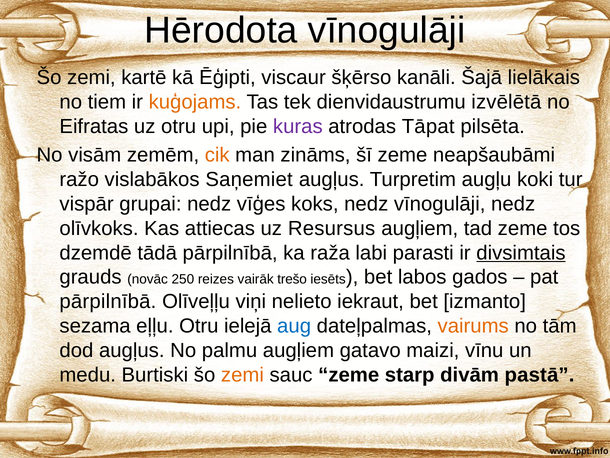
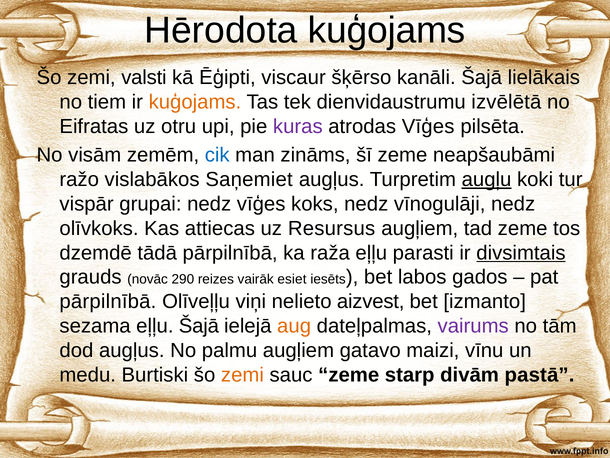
Hērodota vīnogulāji: vīnogulāji -> kuģojams (387, 31)
kartē: kartē -> valsti (144, 78)
atrodas Tāpat: Tāpat -> Vīģes (428, 126)
cik colour: orange -> blue (217, 155)
augļu underline: none -> present (487, 179)
raža labi: labi -> eļļu (371, 253)
250: 250 -> 290 (183, 279)
trešo: trešo -> esiet (292, 279)
iekraut: iekraut -> aizvest (371, 301)
eļļu Otru: Otru -> Šajā (199, 326)
aug colour: blue -> orange (294, 326)
vairums colour: orange -> purple (473, 326)
